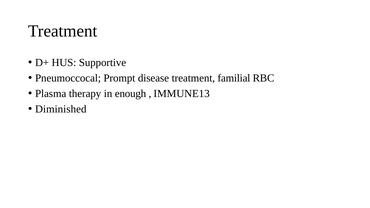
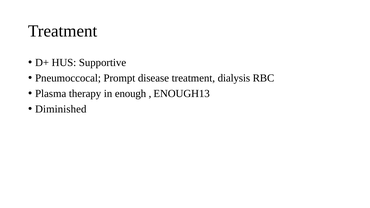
familial: familial -> dialysis (234, 78)
IMMUNE13: IMMUNE13 -> ENOUGH13 (182, 94)
